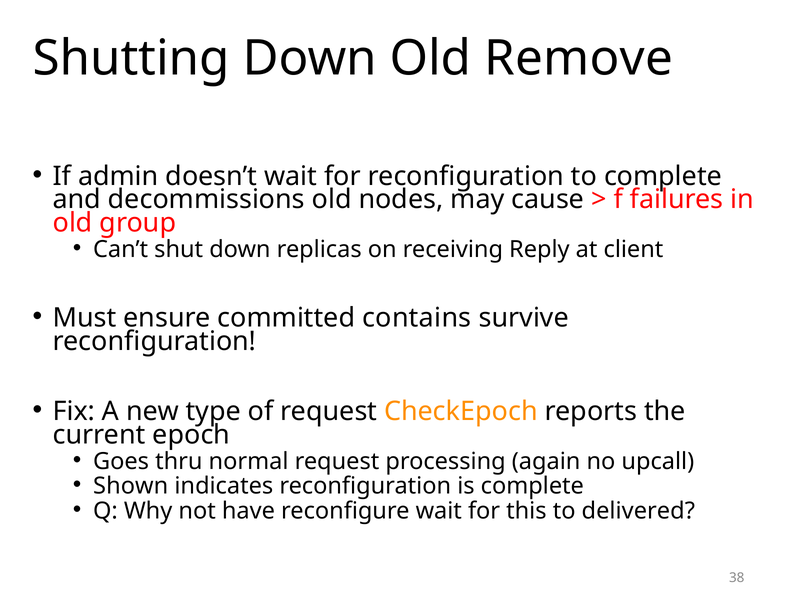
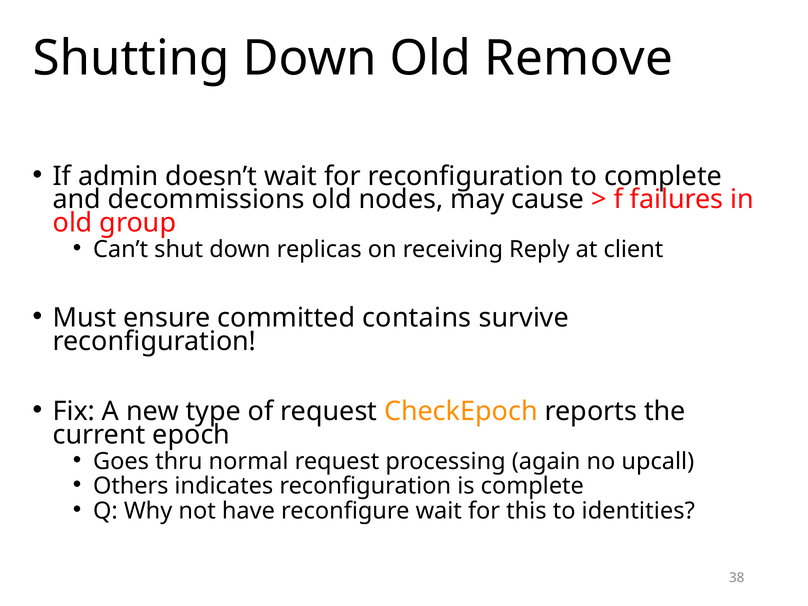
Shown: Shown -> Others (131, 486)
delivered: delivered -> identities (638, 511)
